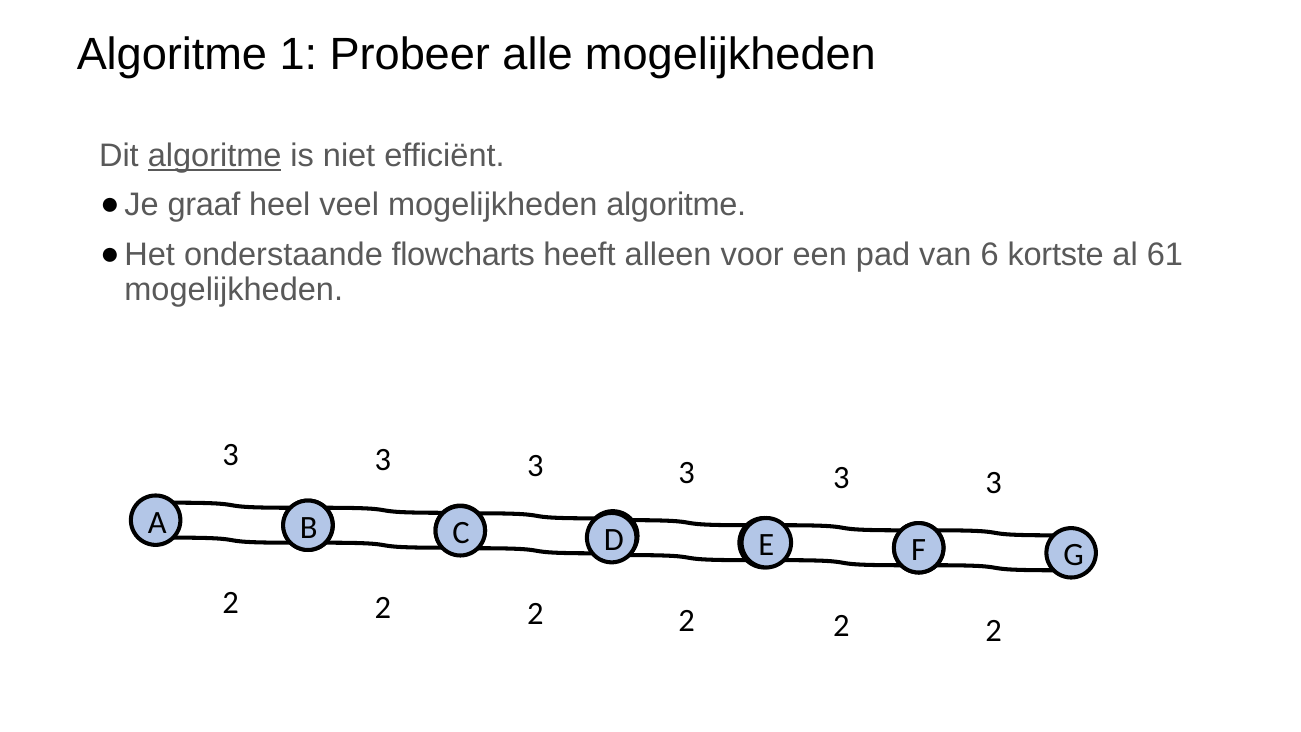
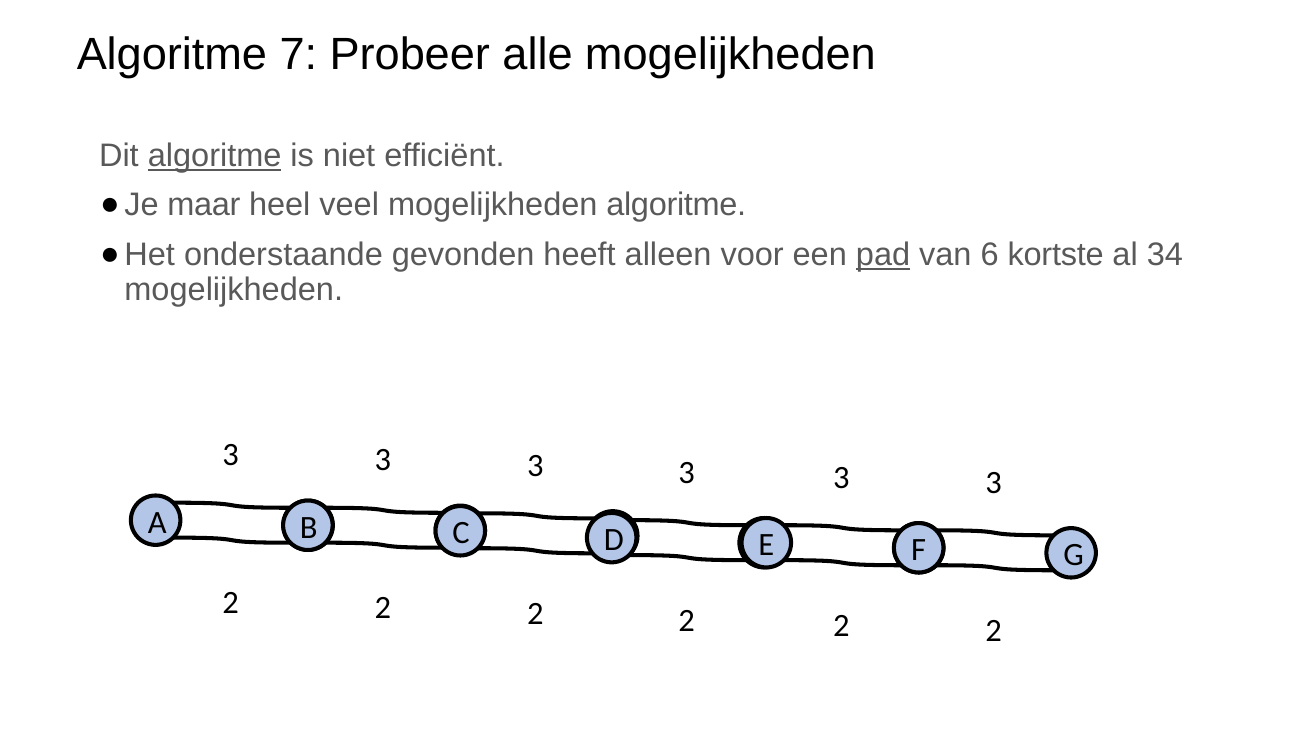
1: 1 -> 7 (298, 54)
graaf: graaf -> maar (204, 205)
flowcharts: flowcharts -> gevonden (463, 255)
pad underline: none -> present (883, 255)
61: 61 -> 34 (1165, 255)
